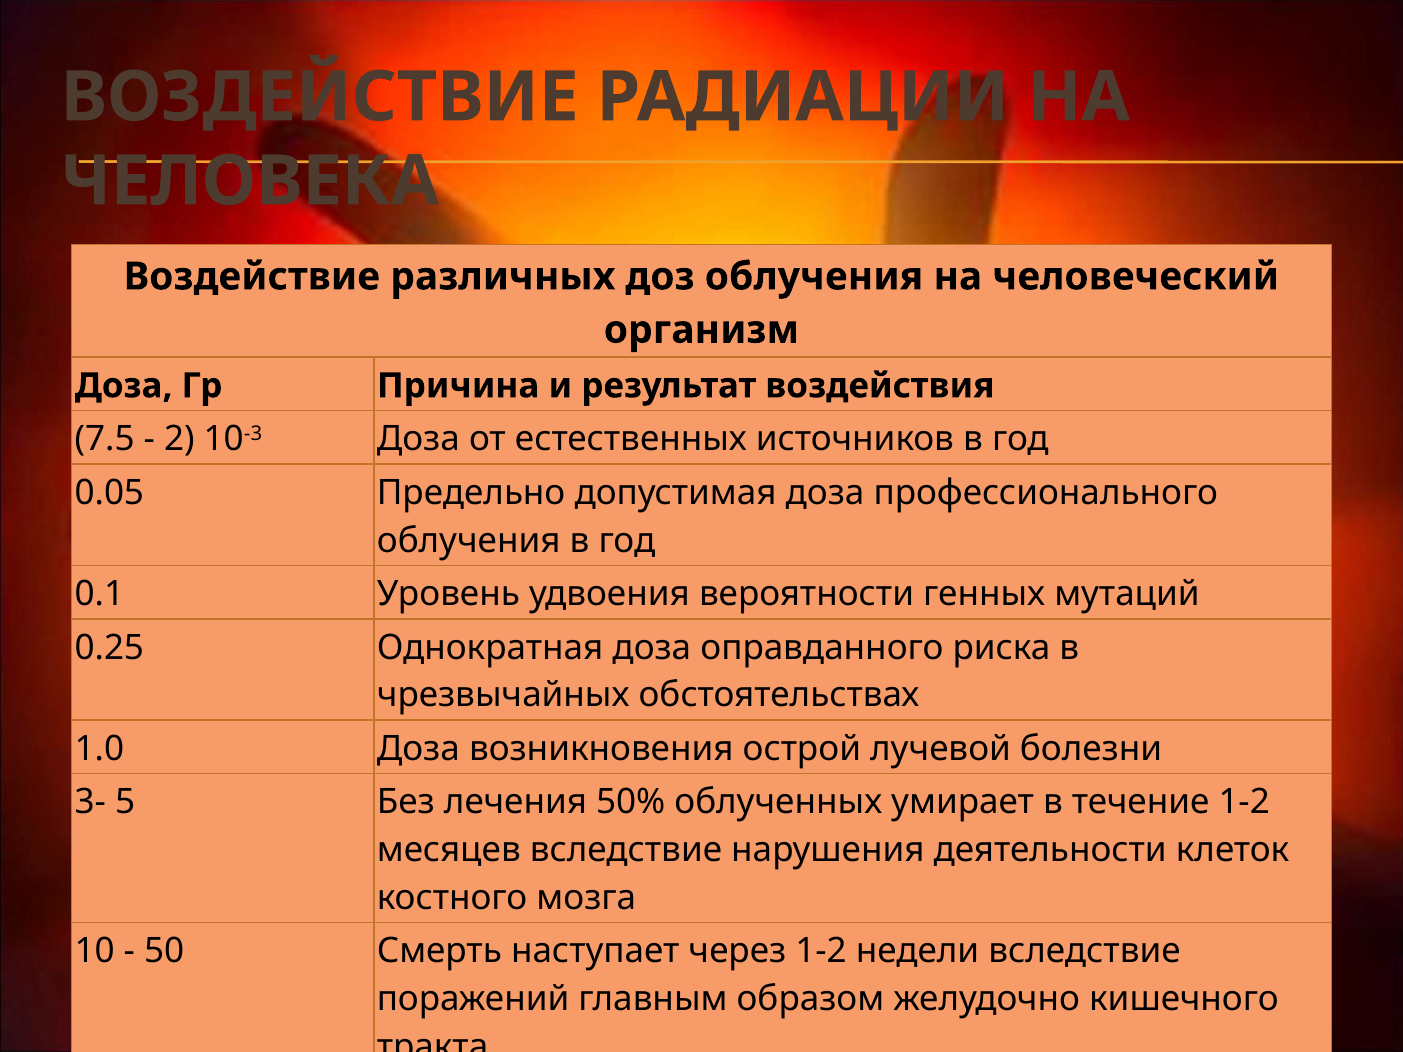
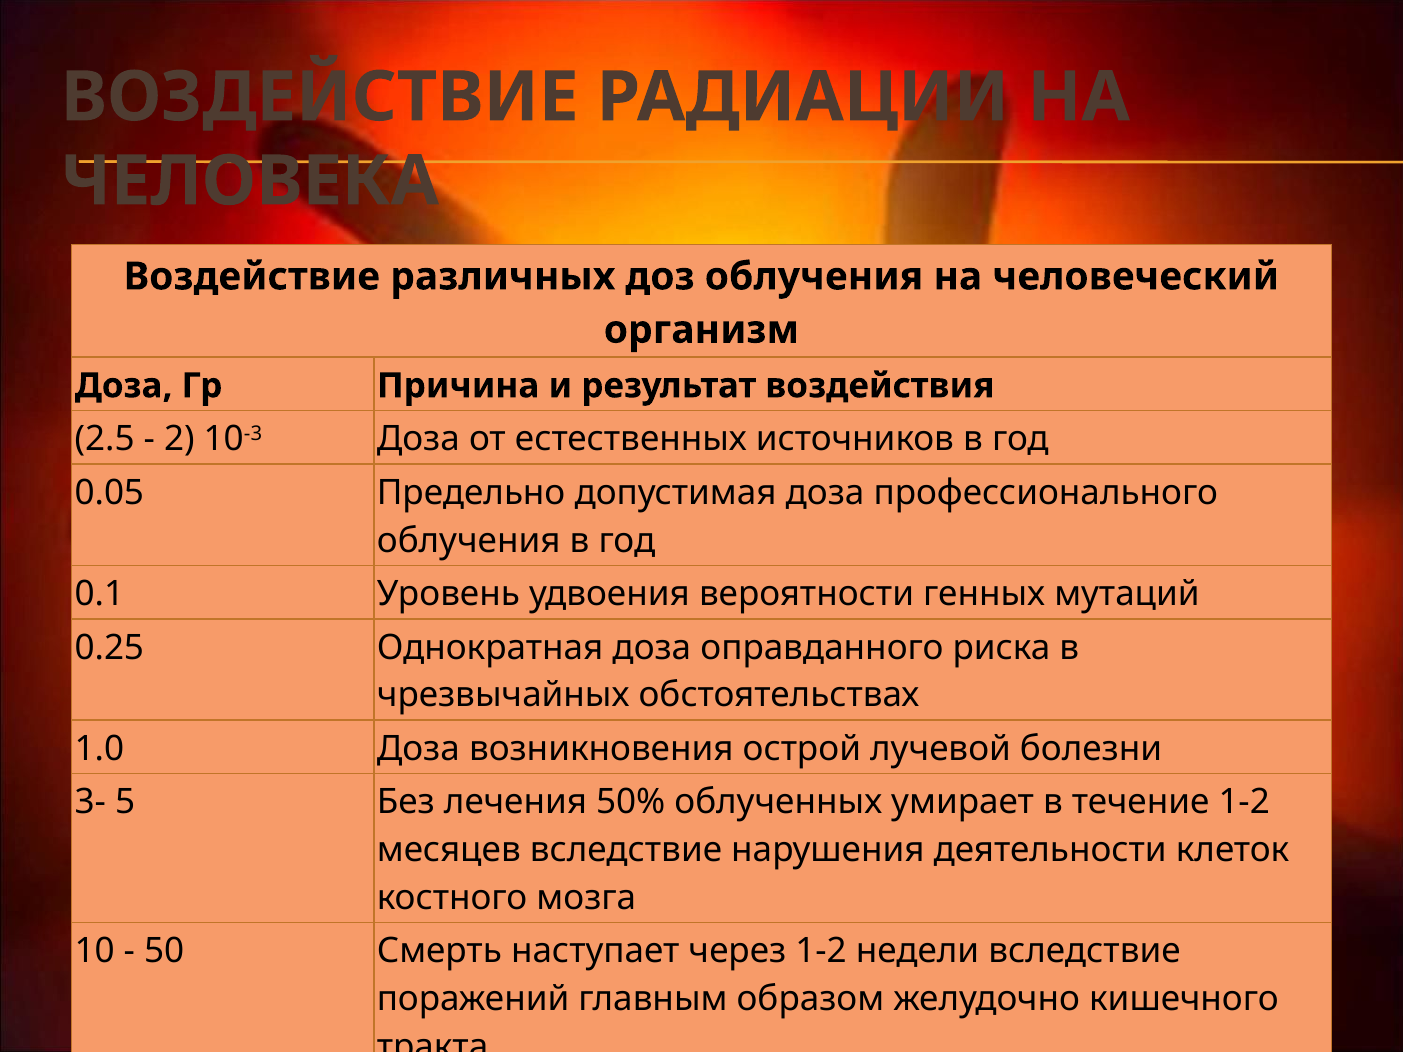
7.5: 7.5 -> 2.5 (105, 439)
